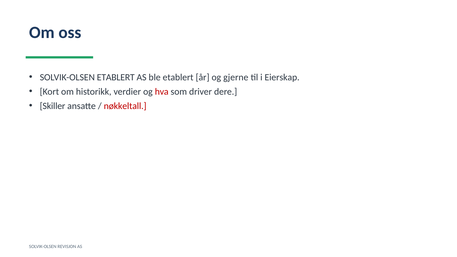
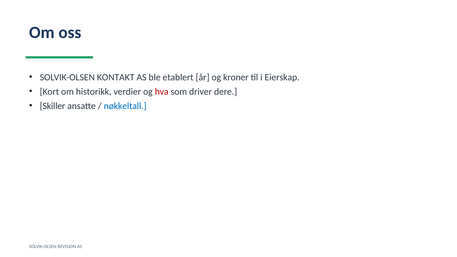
SOLVIK-OLSEN ETABLERT: ETABLERT -> KONTAKT (116, 77)
gjerne: gjerne -> kroner (236, 77)
nøkkeltall colour: red -> blue (125, 106)
